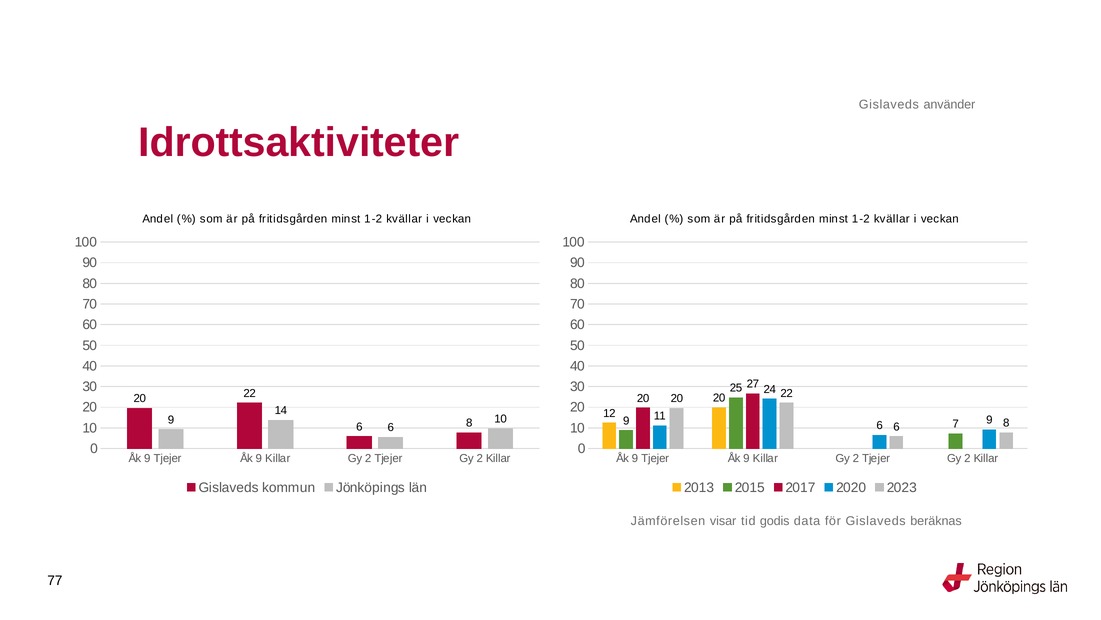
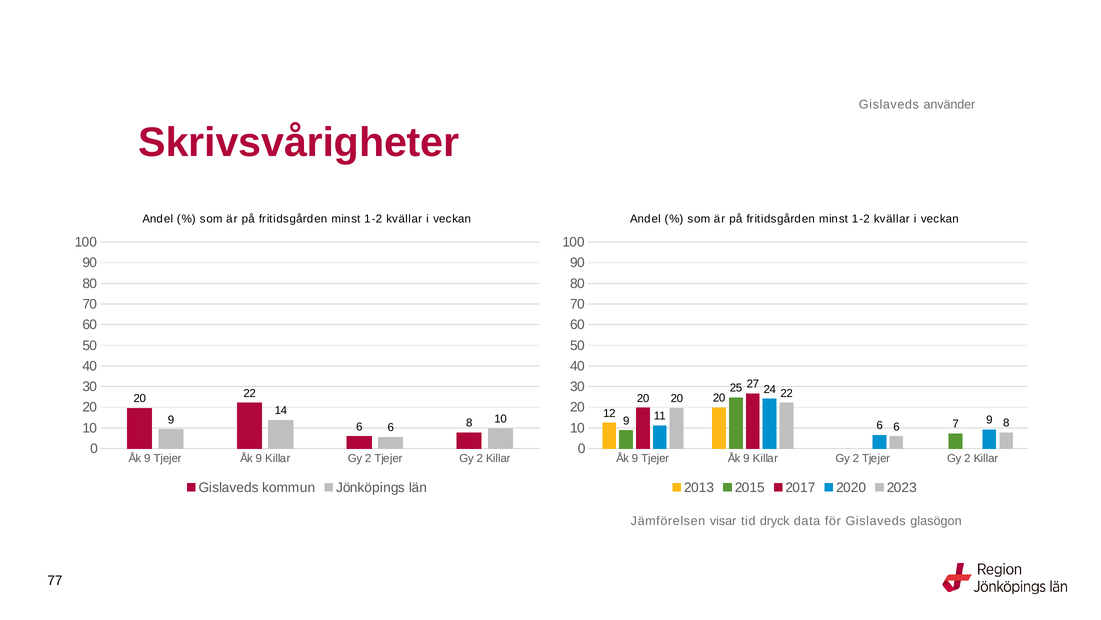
Idrottsaktiviteter: Idrottsaktiviteter -> Skrivsvårigheter (299, 143)
godis: godis -> dryck (775, 521)
beräknas: beräknas -> glasögon (936, 521)
